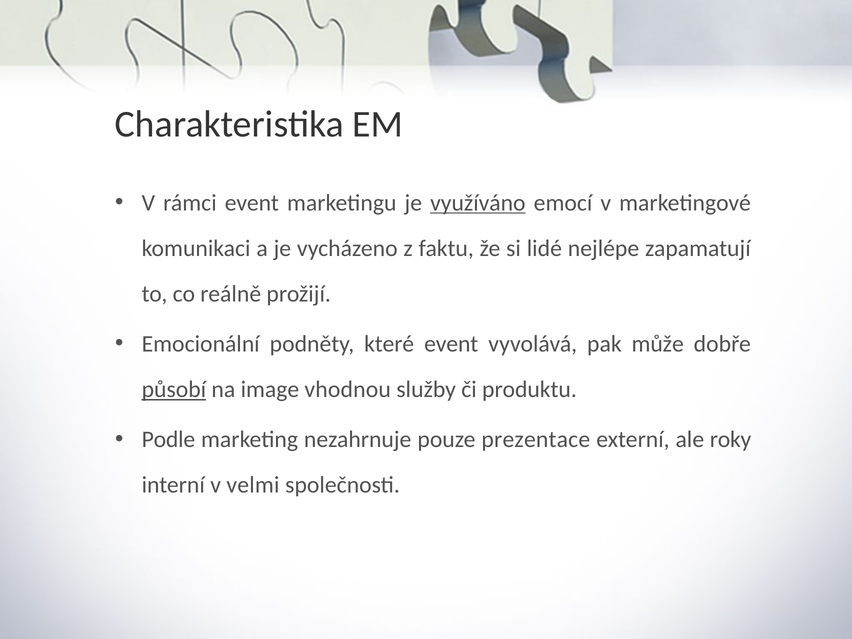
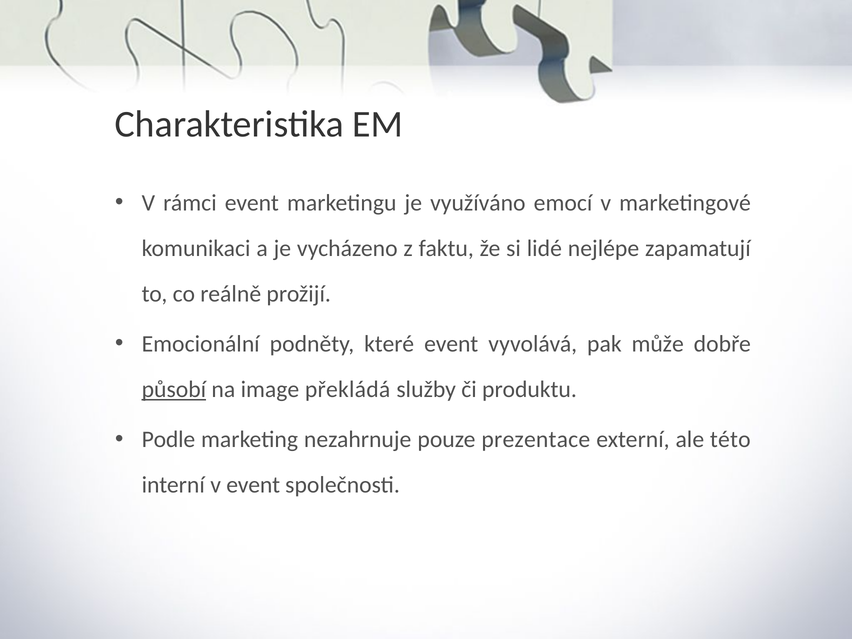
využíváno underline: present -> none (478, 203)
vhodnou: vhodnou -> překládá (348, 389)
roky: roky -> této (730, 440)
v velmi: velmi -> event (253, 485)
